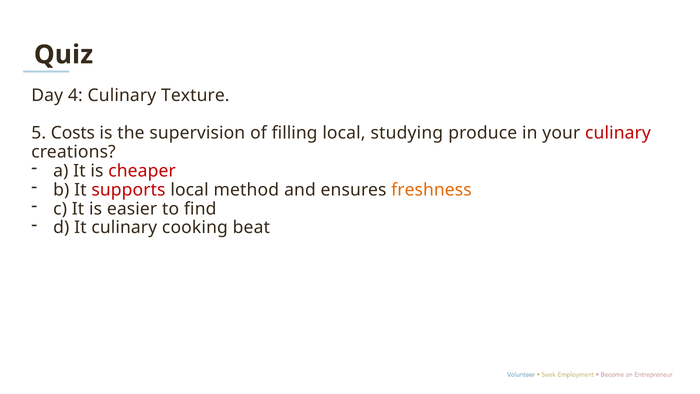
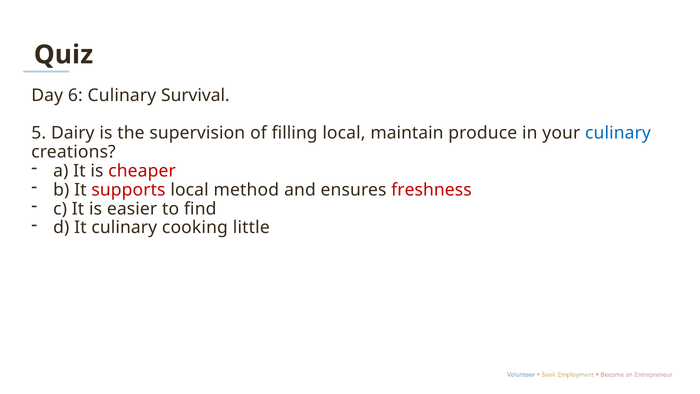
4: 4 -> 6 (75, 95)
Texture: Texture -> Survival (195, 95)
Costs: Costs -> Dairy (73, 133)
studying: studying -> maintain (407, 133)
culinary colour: red -> blue (618, 133)
freshness colour: orange -> red (431, 190)
beat: beat -> little (251, 228)
